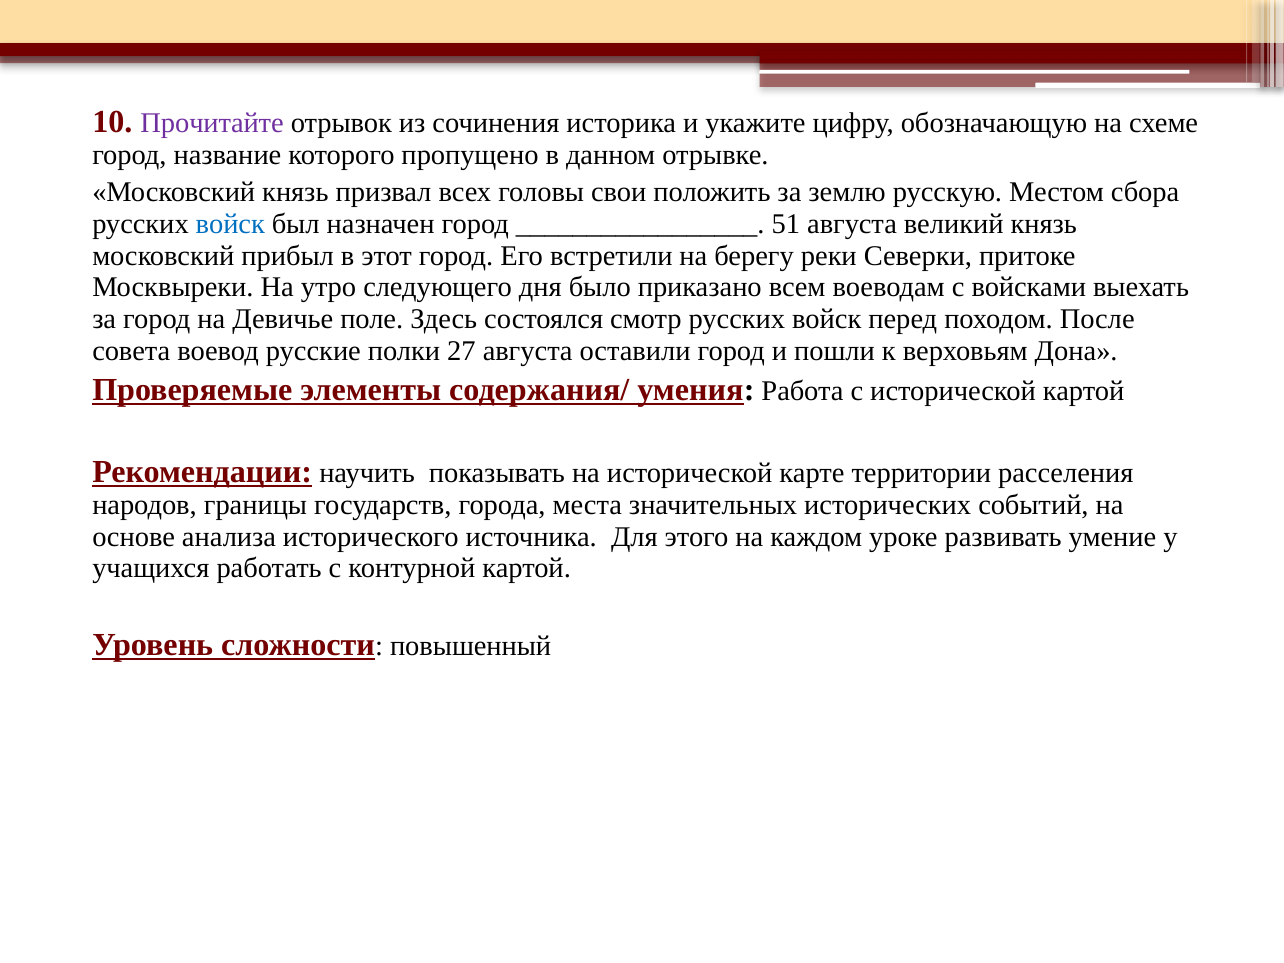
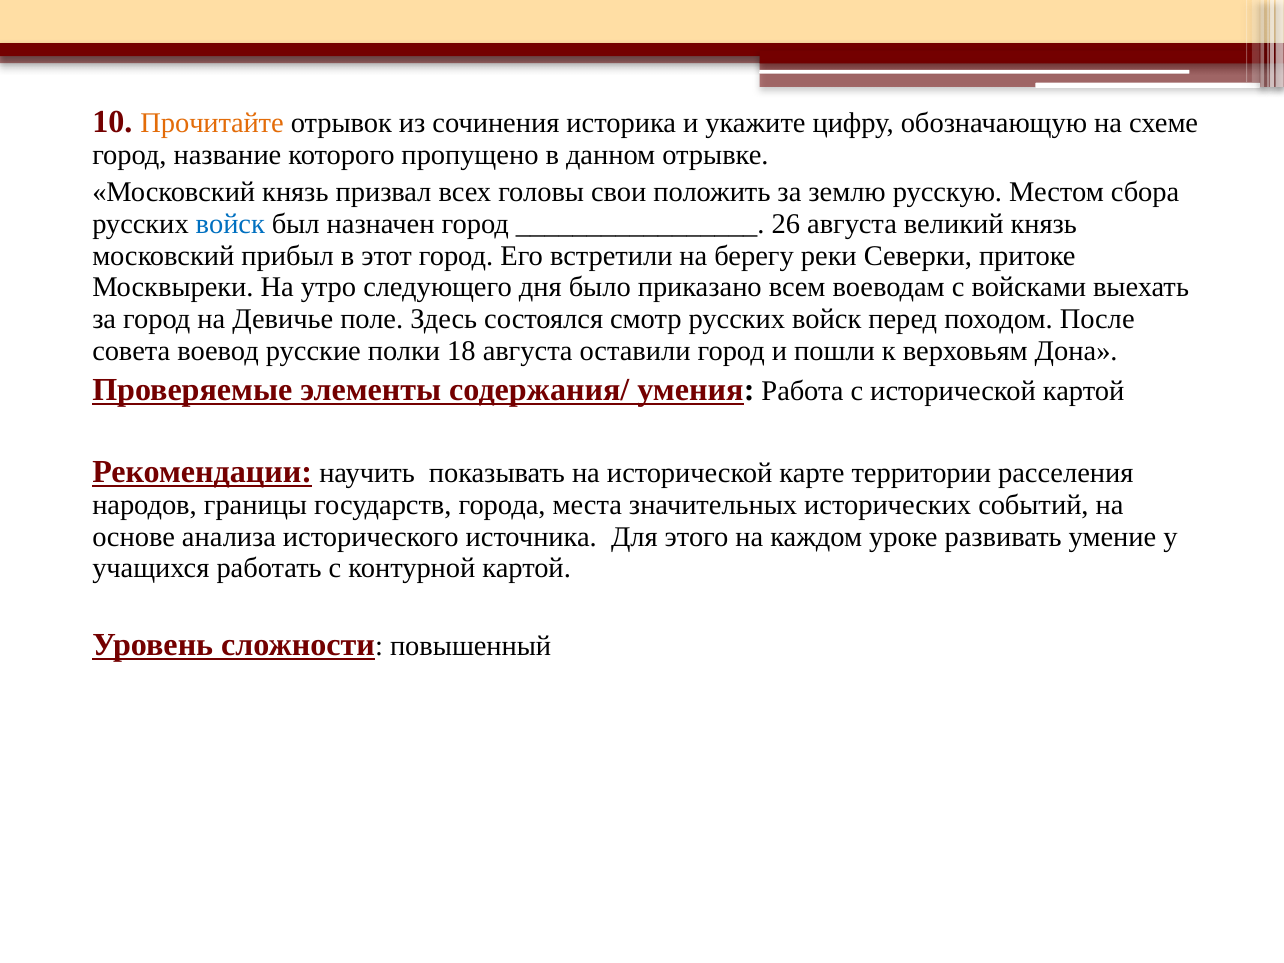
Прочитайте colour: purple -> orange (212, 123)
51: 51 -> 26 (786, 224)
27: 27 -> 18 (461, 351)
